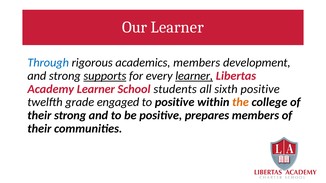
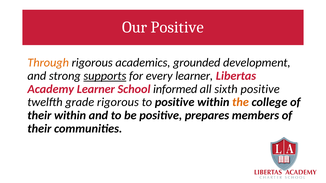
Our Learner: Learner -> Positive (177, 27)
Through colour: blue -> orange (48, 63)
academics members: members -> grounded (197, 63)
learner underline: present -> none (194, 76)
students: students -> informed (175, 89)
grade engaged: engaged -> rigorous (118, 102)
their strong: strong -> within (70, 116)
